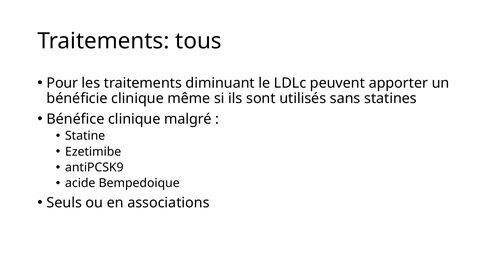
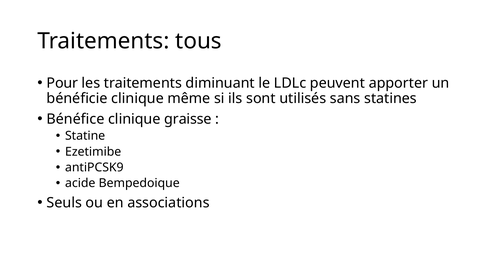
malgré: malgré -> graisse (188, 119)
